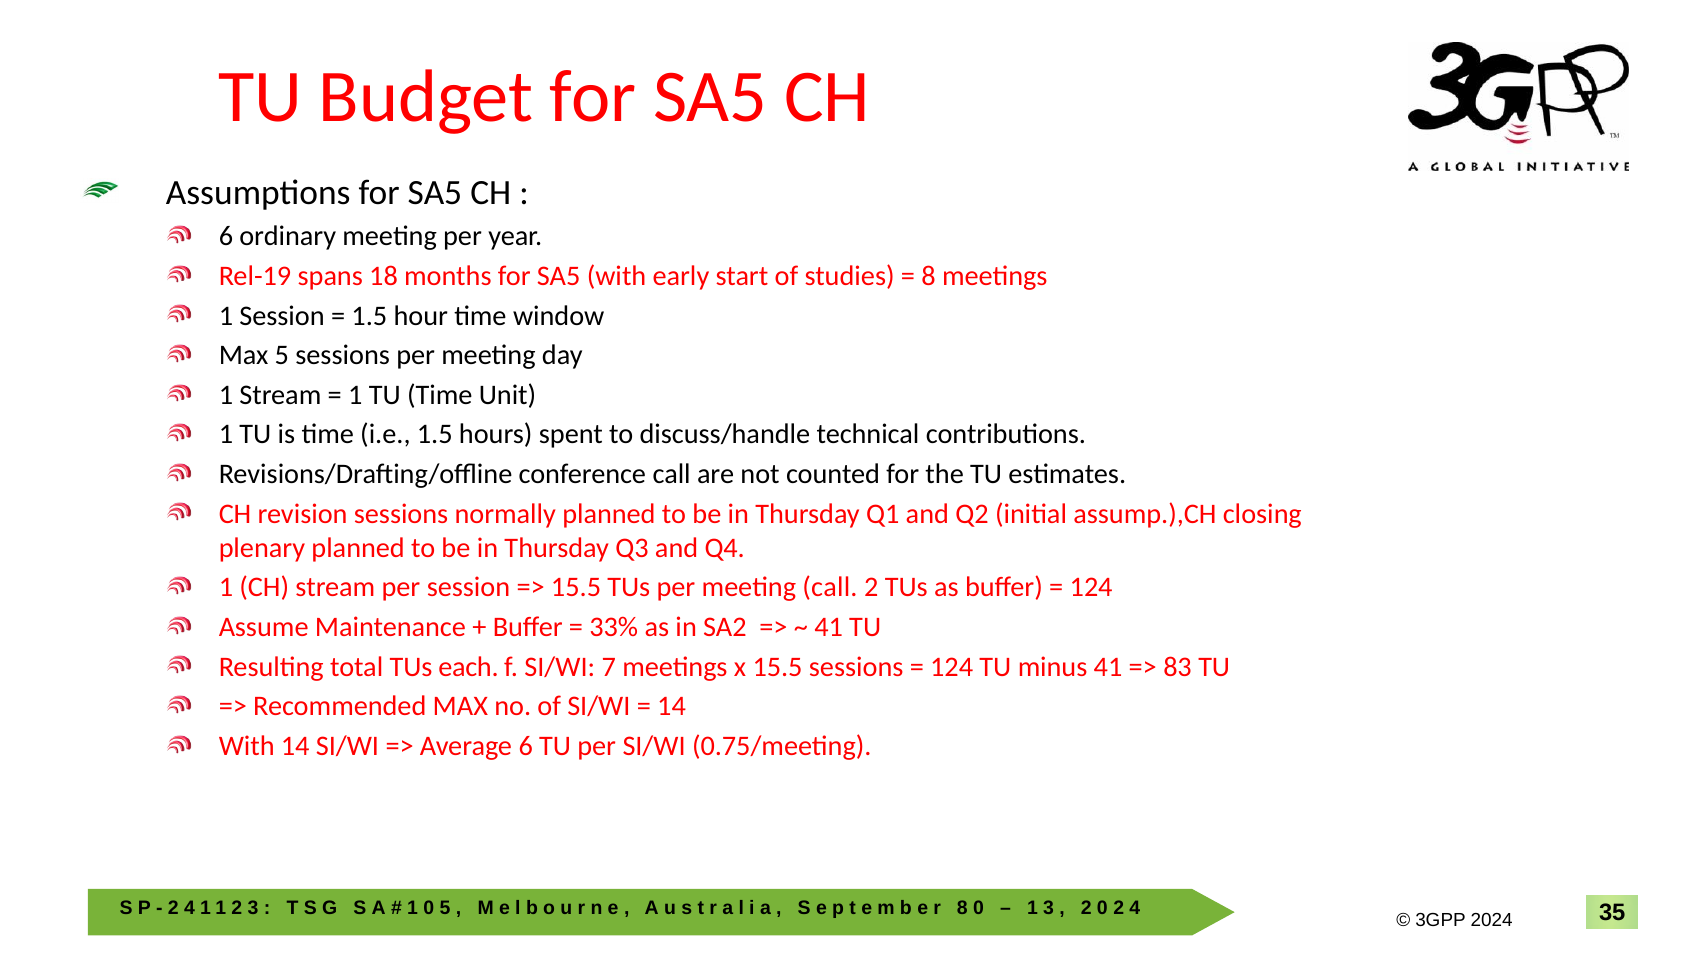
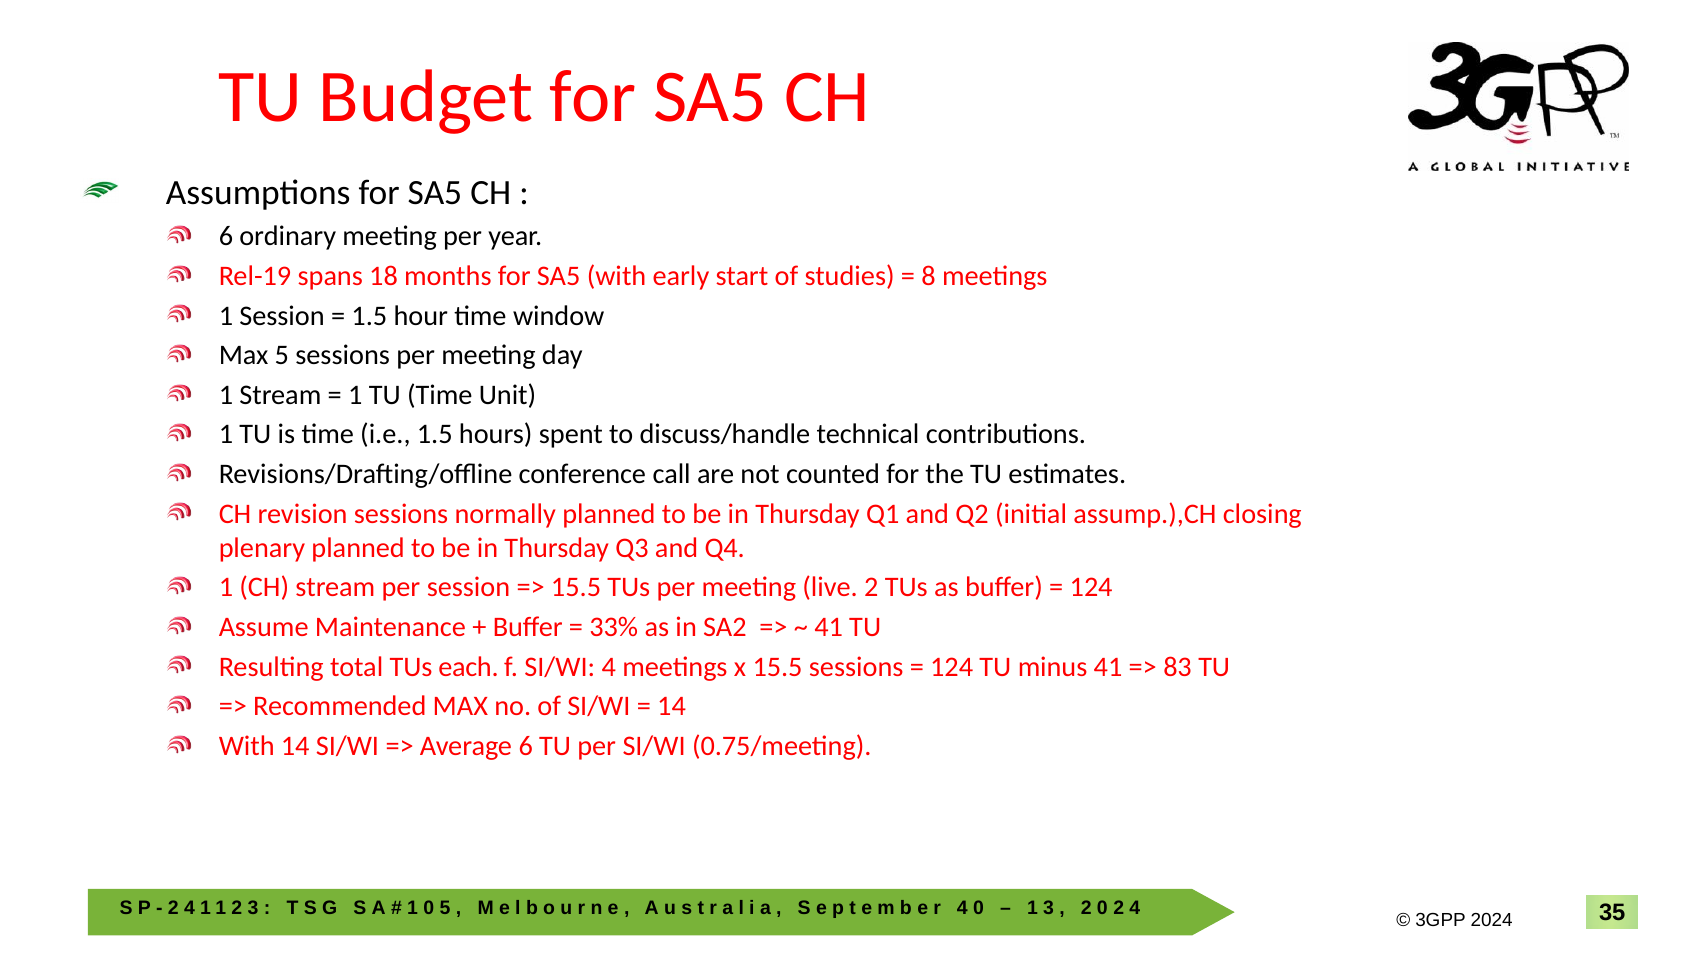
meeting call: call -> live (830, 588)
SI/WI 7: 7 -> 4 (609, 667)
8: 8 -> 4 (962, 908)
